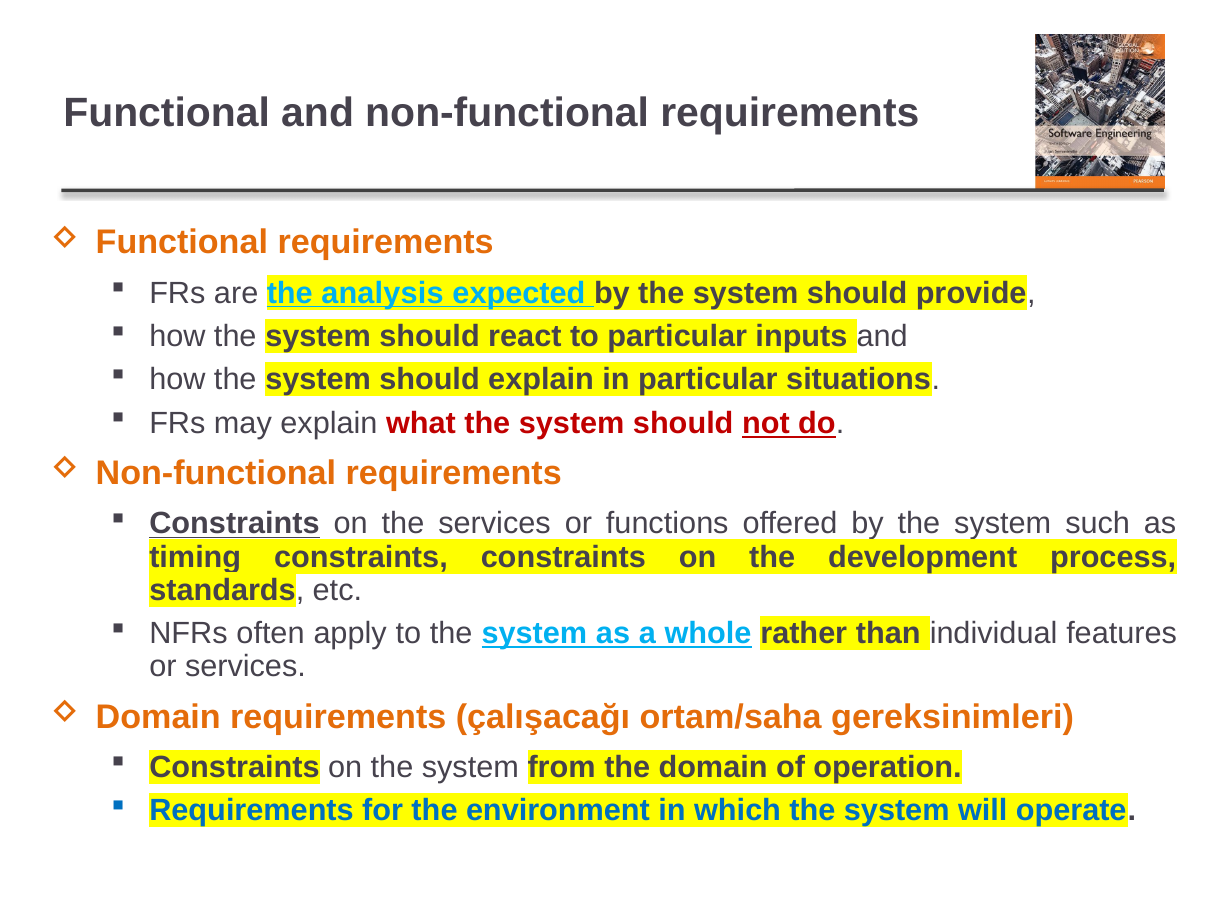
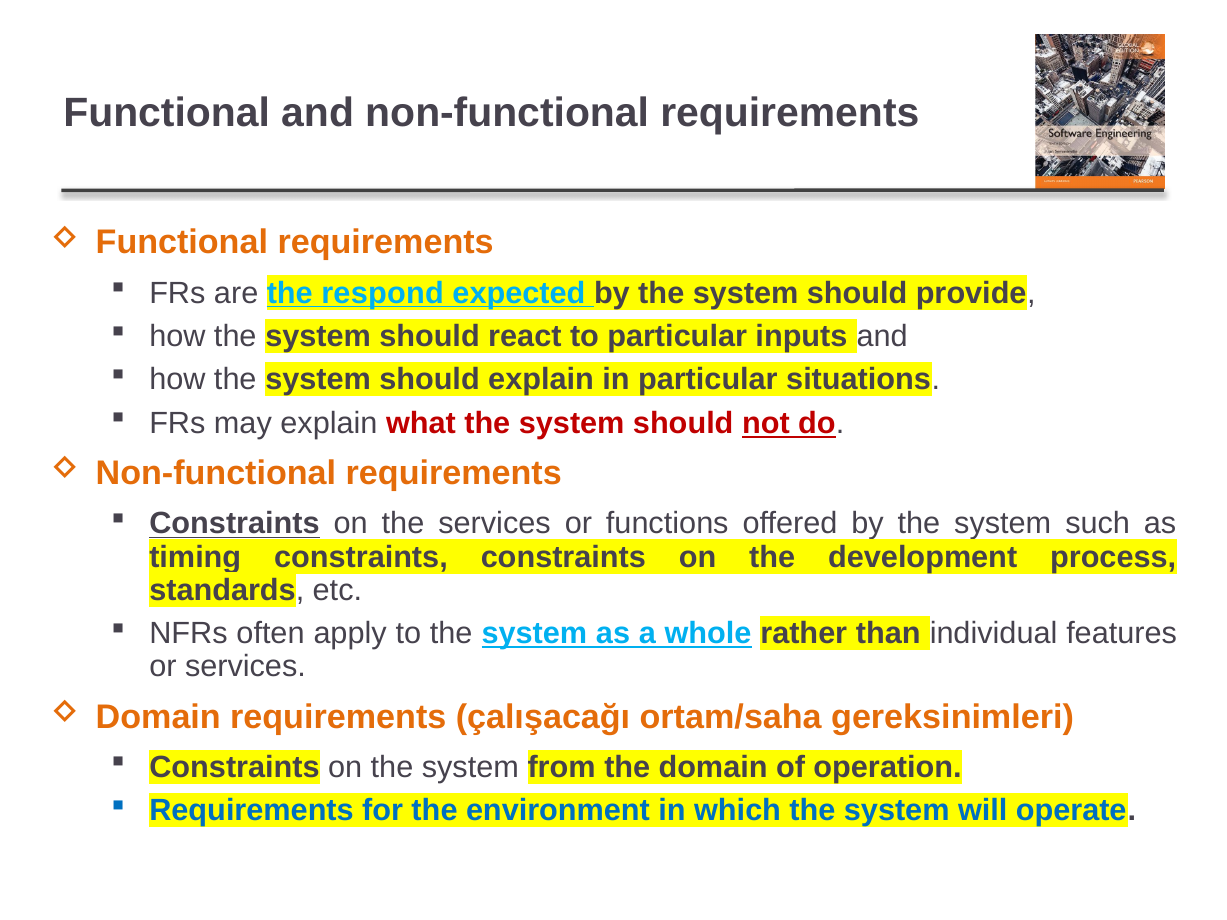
analysis: analysis -> respond (382, 293)
